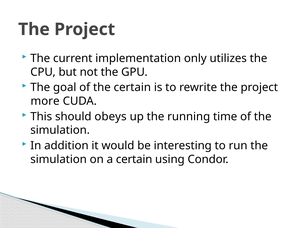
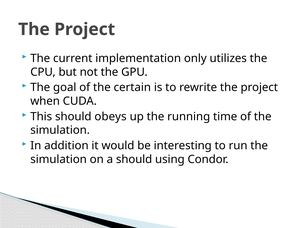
more: more -> when (45, 101)
a certain: certain -> should (134, 159)
